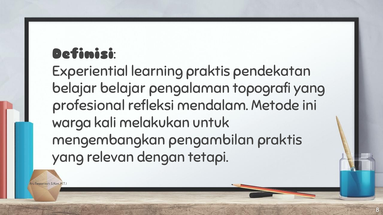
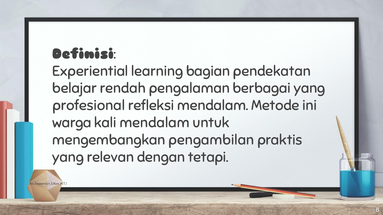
learning praktis: praktis -> bagian (208, 71)
belajar belajar: belajar -> rendah (123, 88)
topografi: topografi -> berbagai (262, 88)
kali melakukan: melakukan -> mendalam (155, 123)
